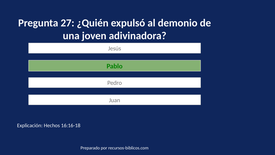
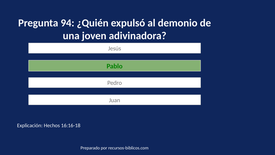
27: 27 -> 94 (67, 23)
